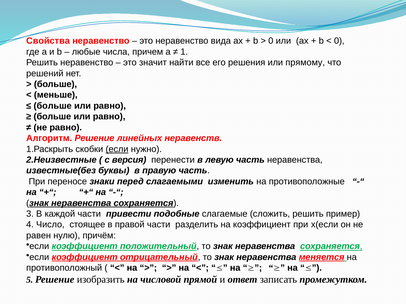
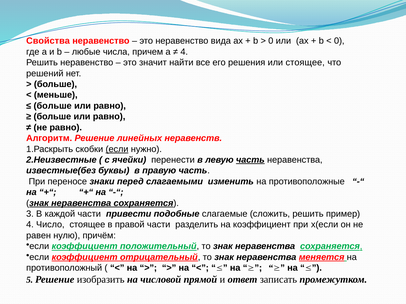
1: 1 -> 4 (184, 52)
или прямому: прямому -> стоящее (305, 63)
версия: версия -> ячейки (129, 160)
часть underline: none -> present (250, 160)
